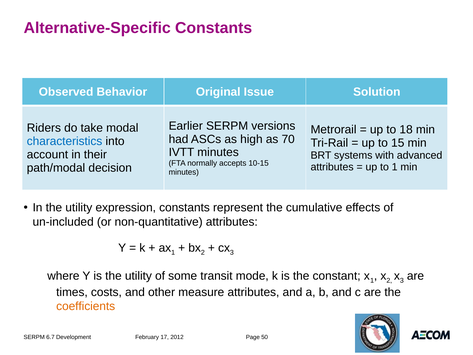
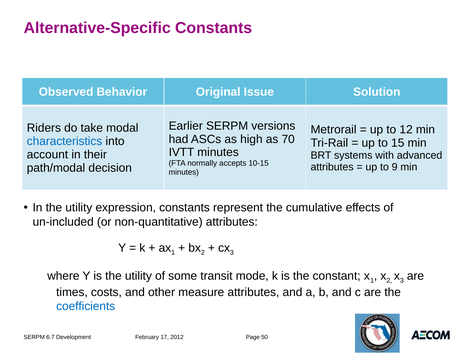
18: 18 -> 12 (406, 130)
to 1: 1 -> 9 (395, 167)
coefficients colour: orange -> blue (86, 306)
